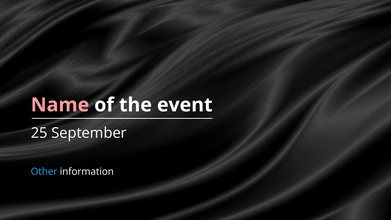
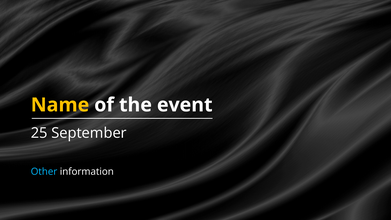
Name colour: pink -> yellow (60, 105)
